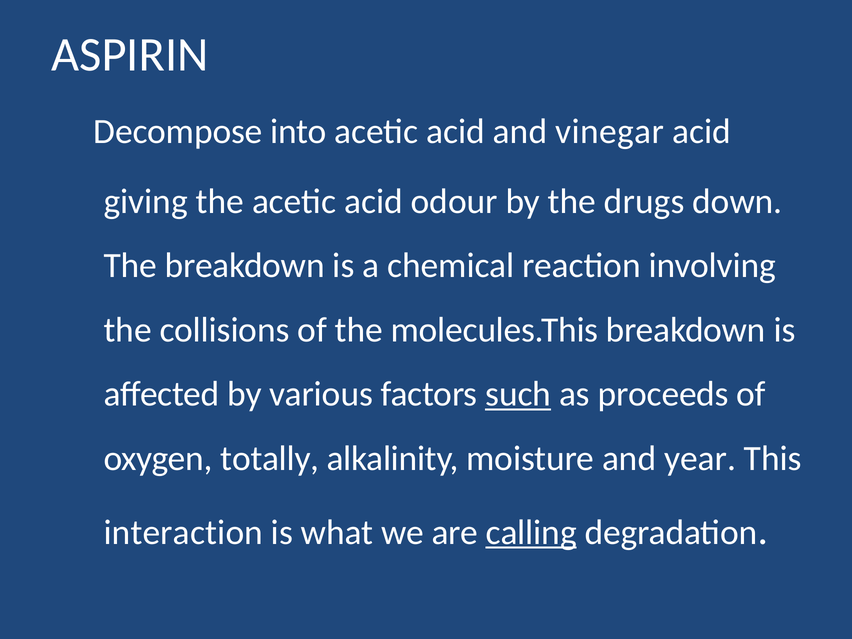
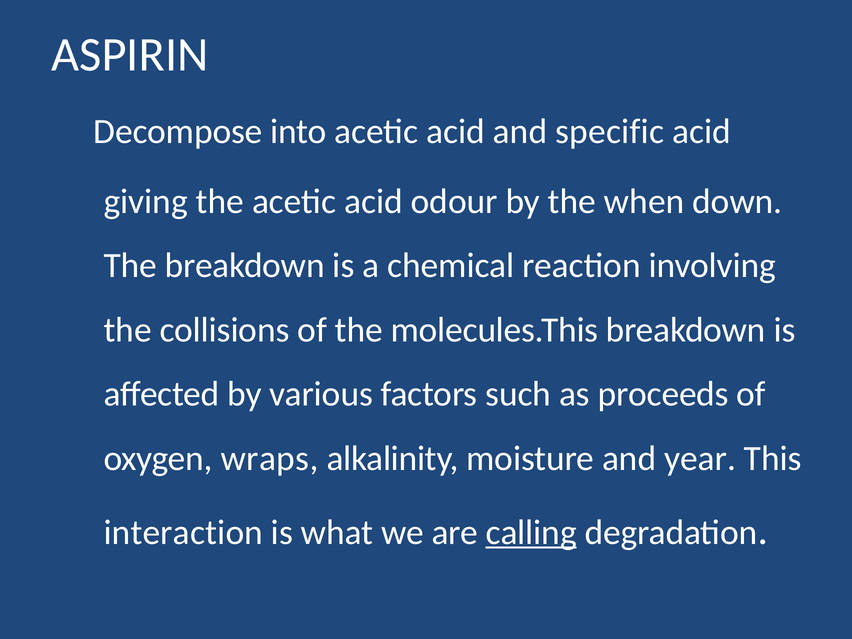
vinegar: vinegar -> specific (610, 131)
drugs: drugs -> when (644, 201)
such underline: present -> none (518, 394)
totally: totally -> wraps (270, 459)
